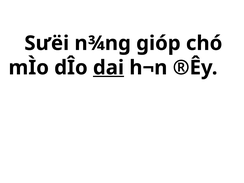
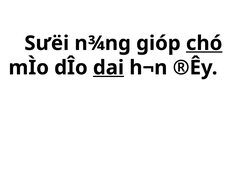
chó underline: none -> present (204, 43)
